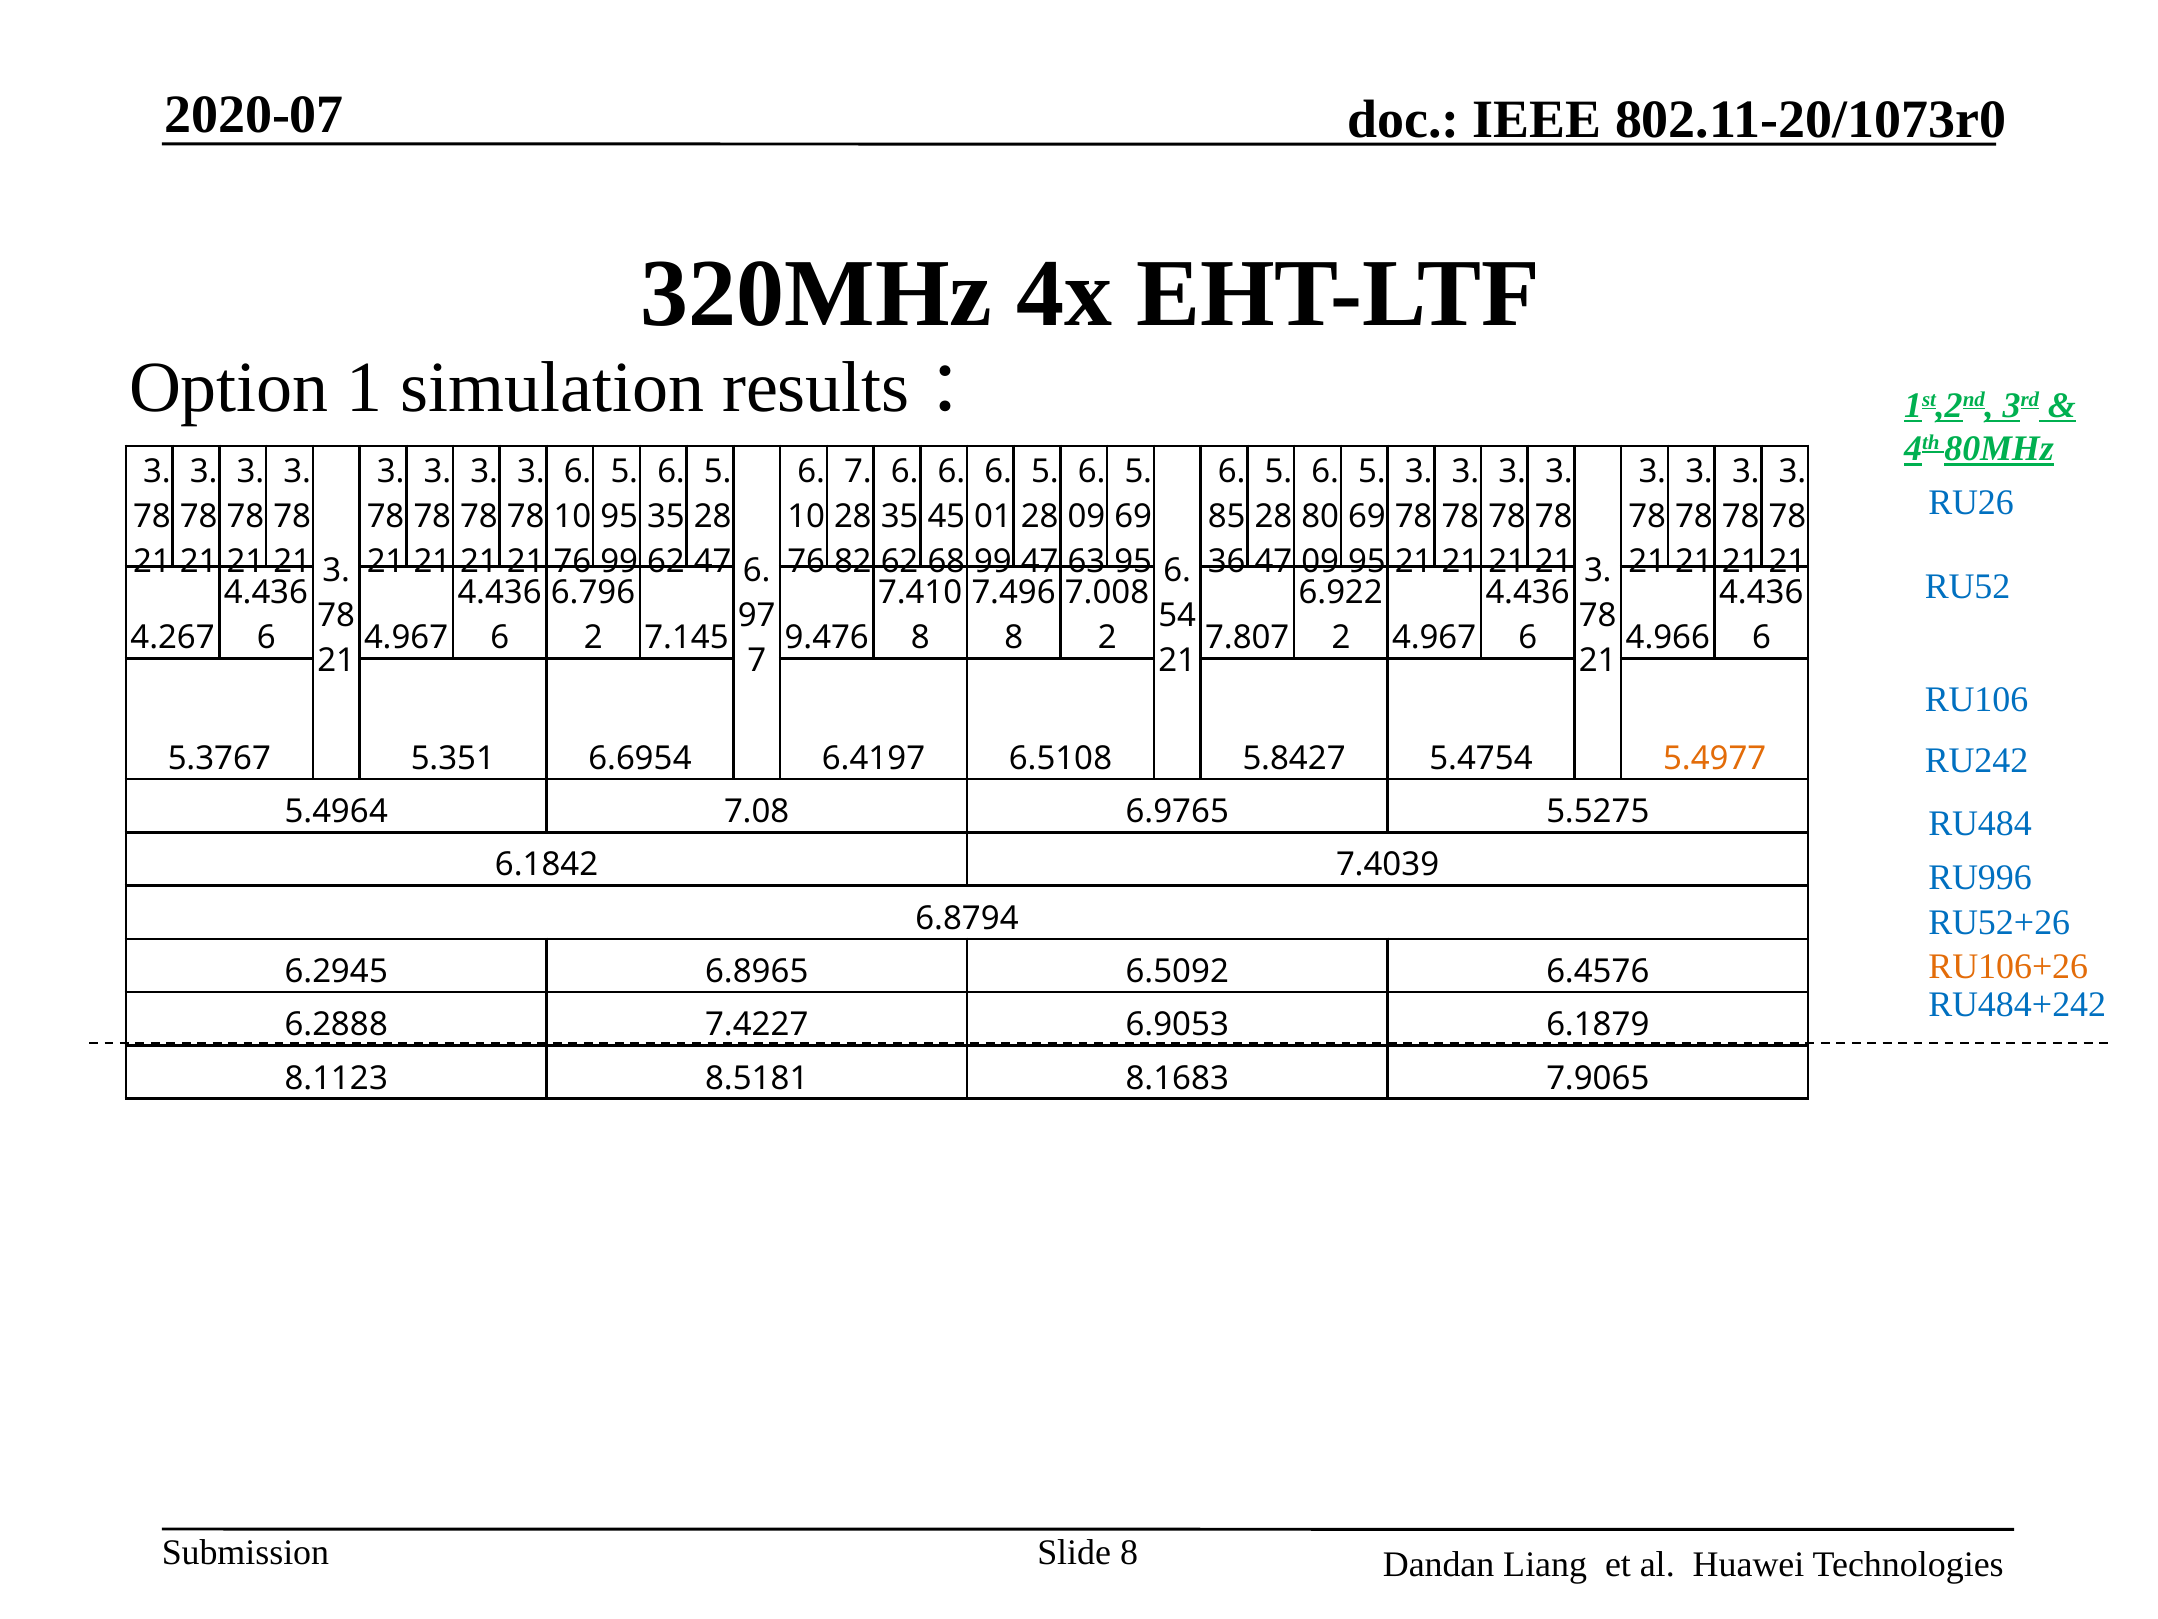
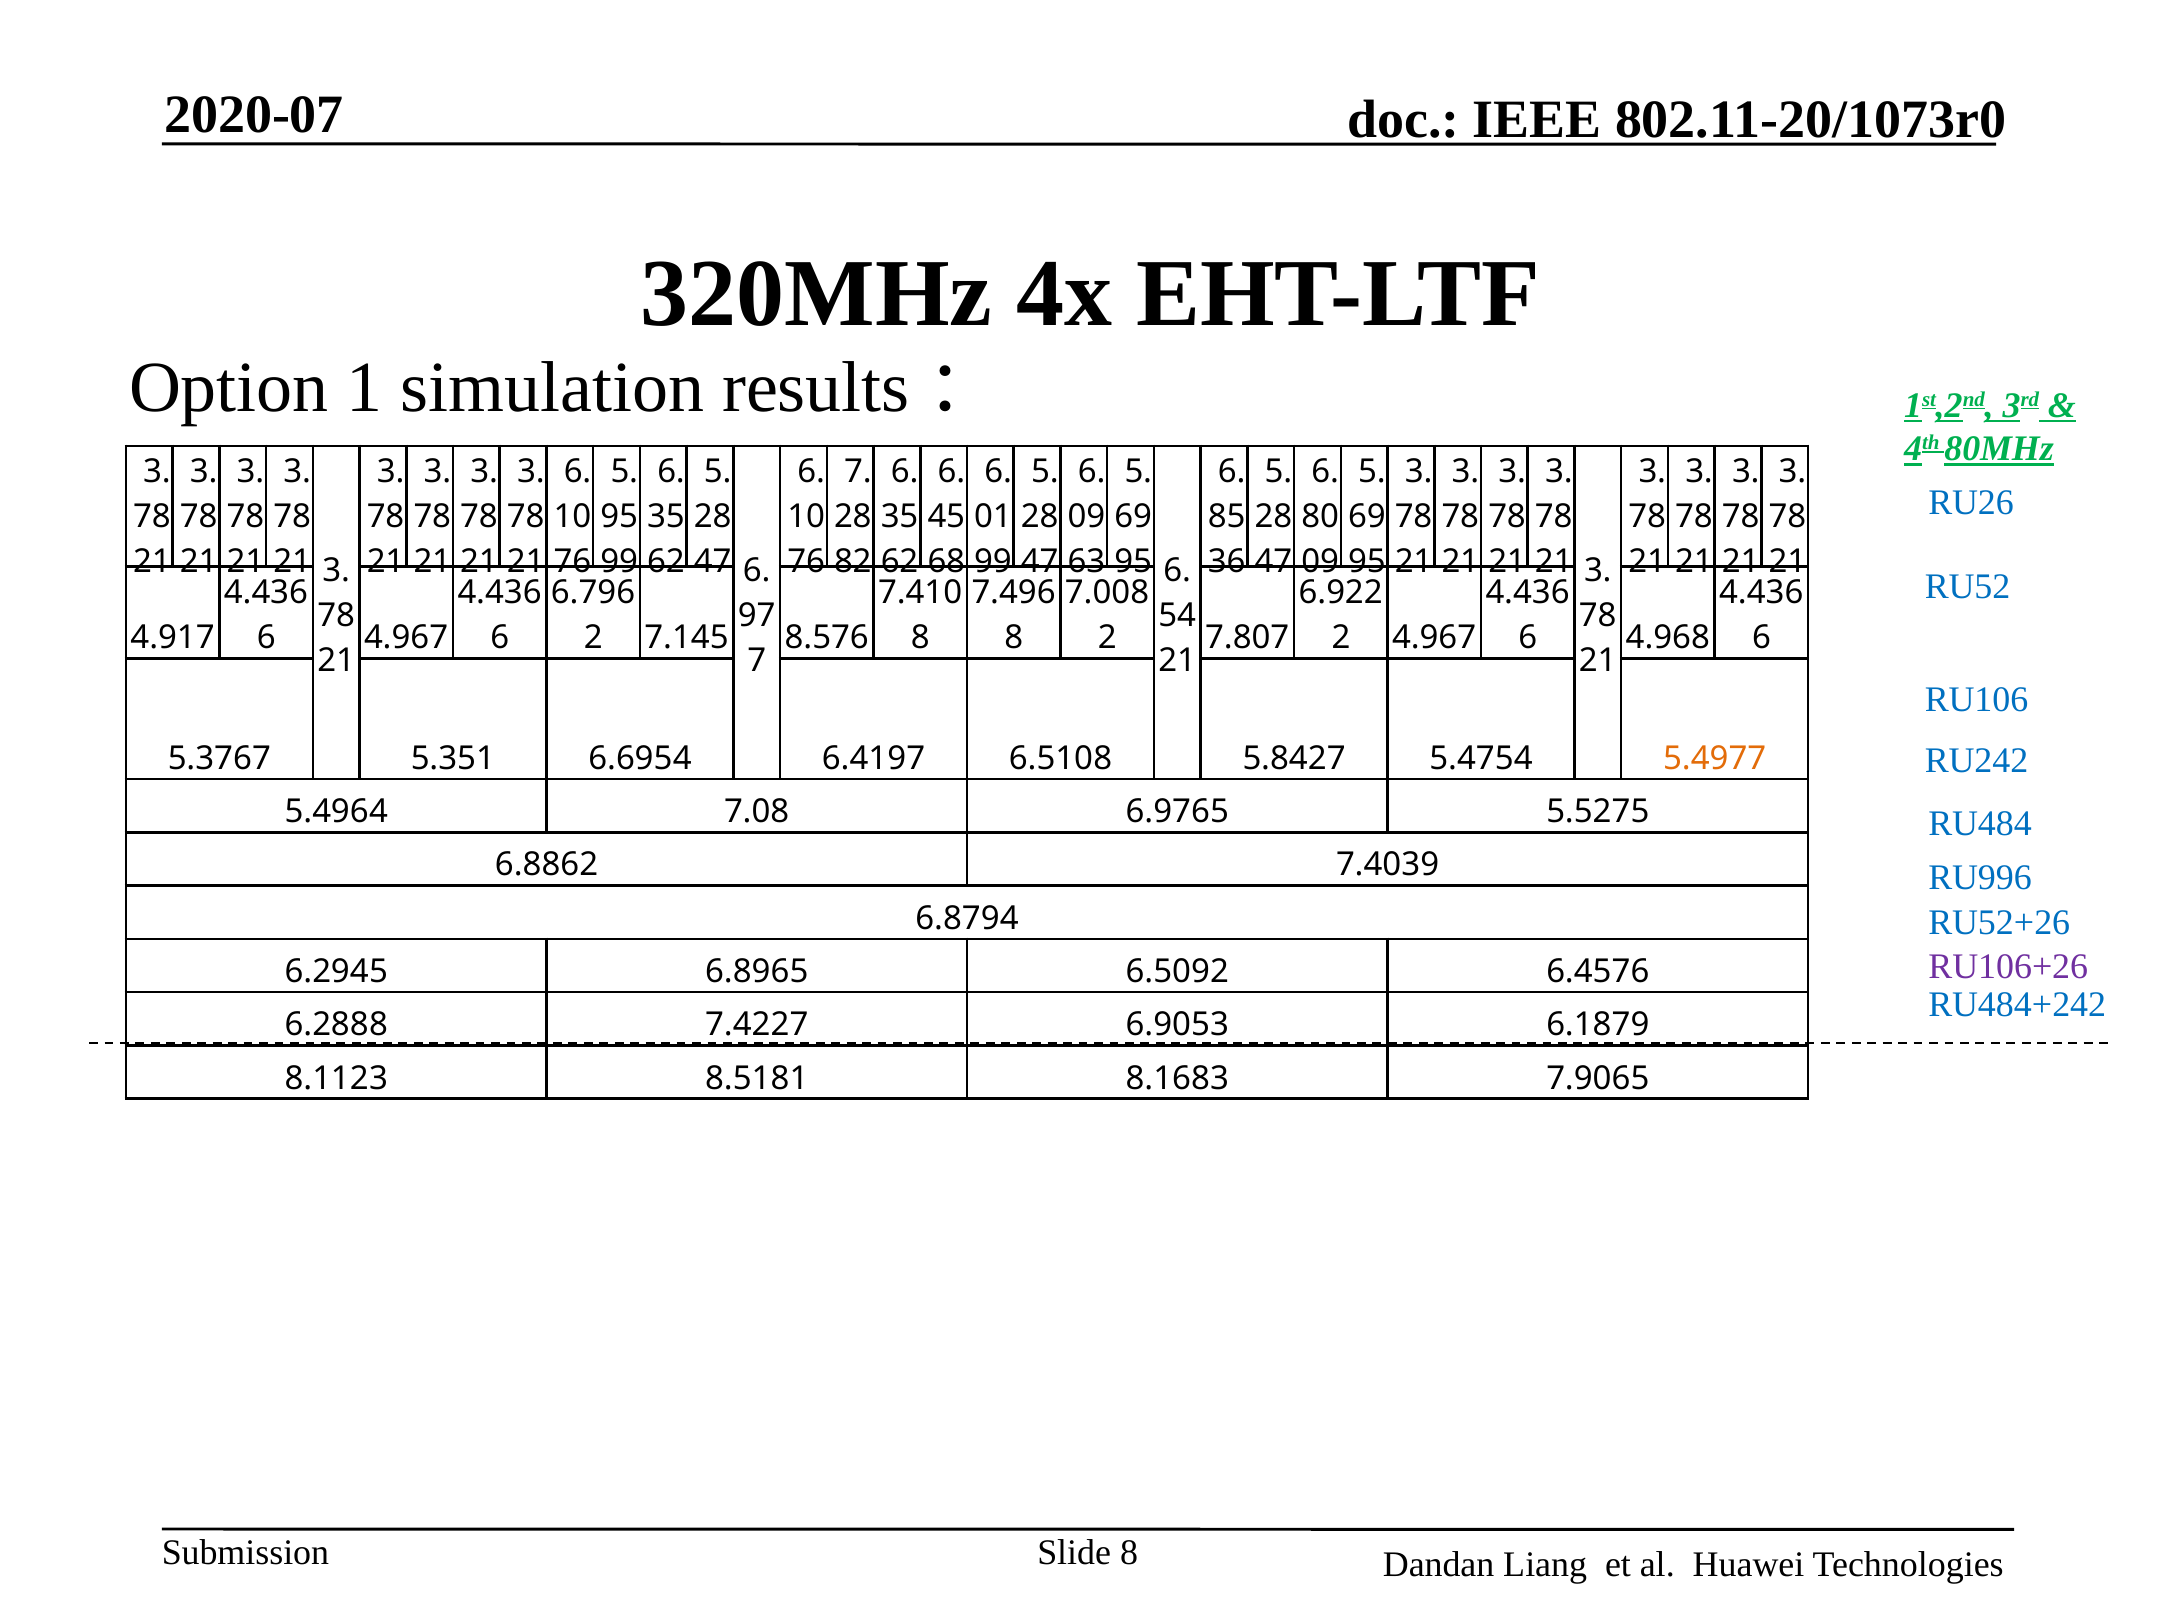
4.267: 4.267 -> 4.917 (173, 638)
9.476: 9.476 -> 8.576 (827, 638)
4.966: 4.966 -> 4.968 (1668, 638)
6.1842: 6.1842 -> 6.8862 (547, 865)
RU106+26 colour: orange -> purple (2008, 966)
